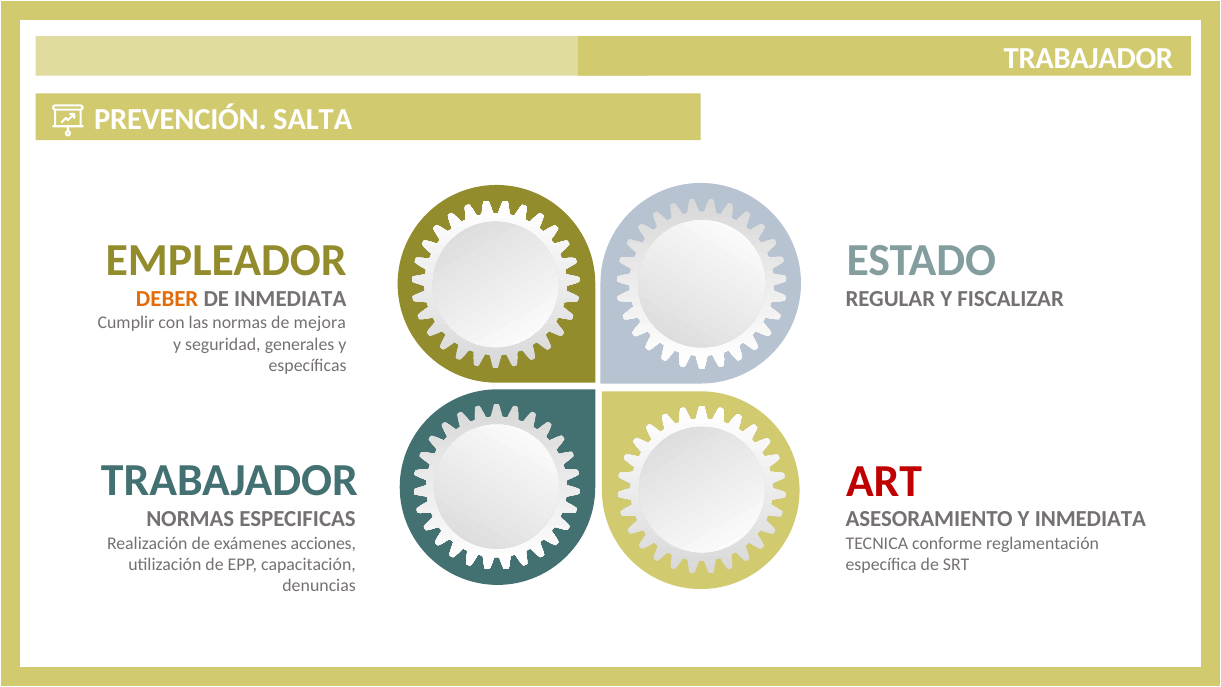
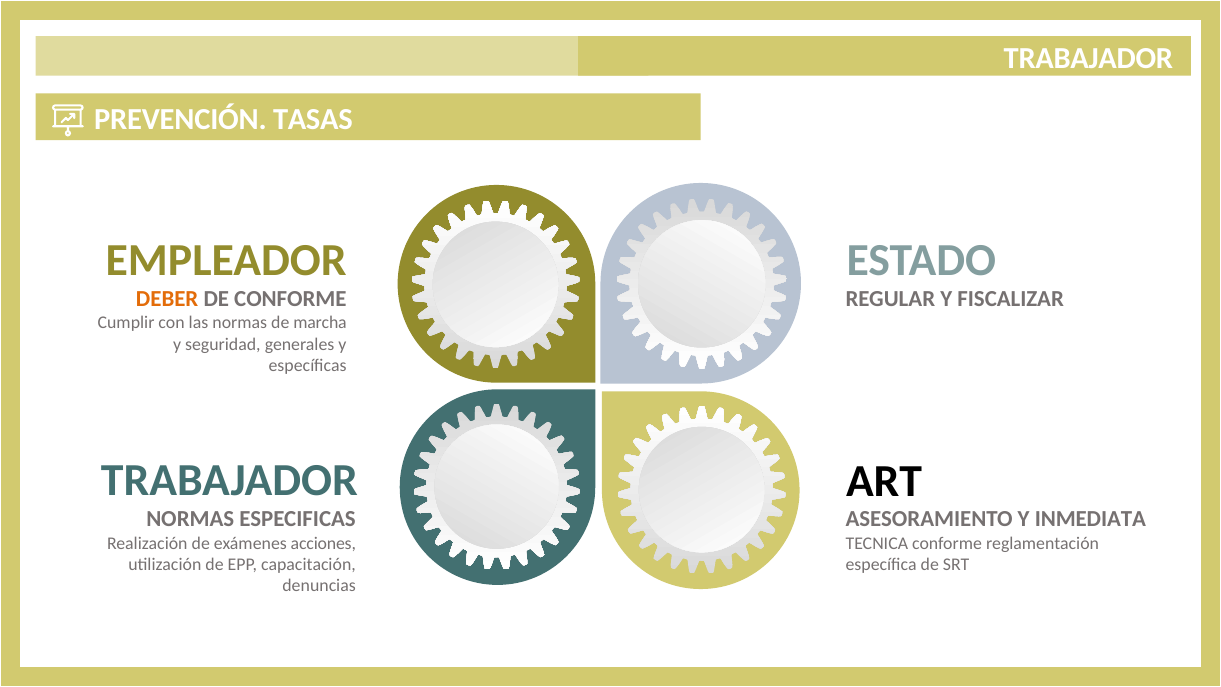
SALTA: SALTA -> TASAS (313, 119)
DE INMEDIATA: INMEDIATA -> CONFORME (290, 299)
mejora: mejora -> marcha (320, 323)
ART colour: red -> black (884, 481)
